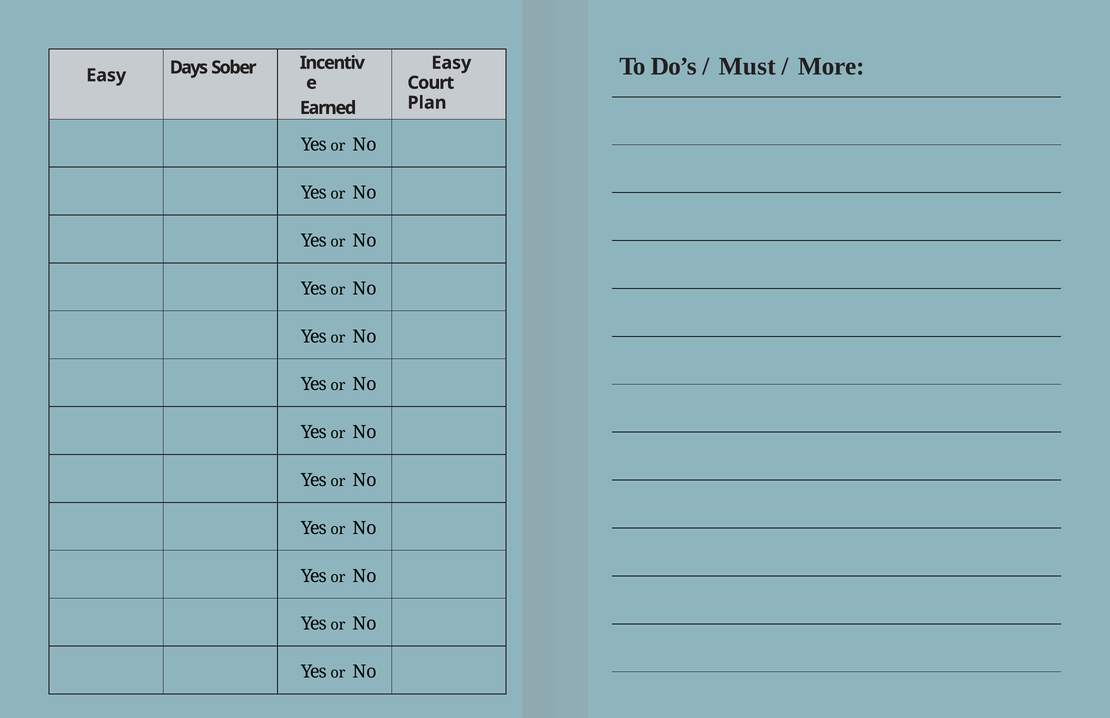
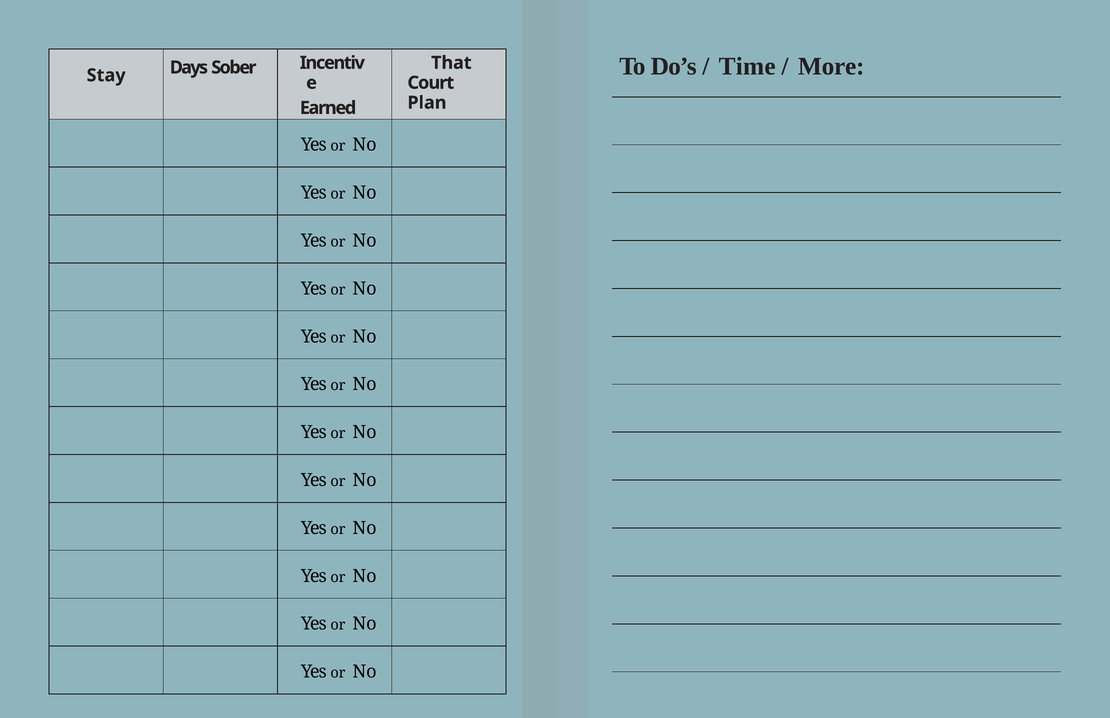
Must: Must -> Time (747, 66)
Easy: Easy -> That (451, 63)
Easy: Easy -> Stay (106, 75)
